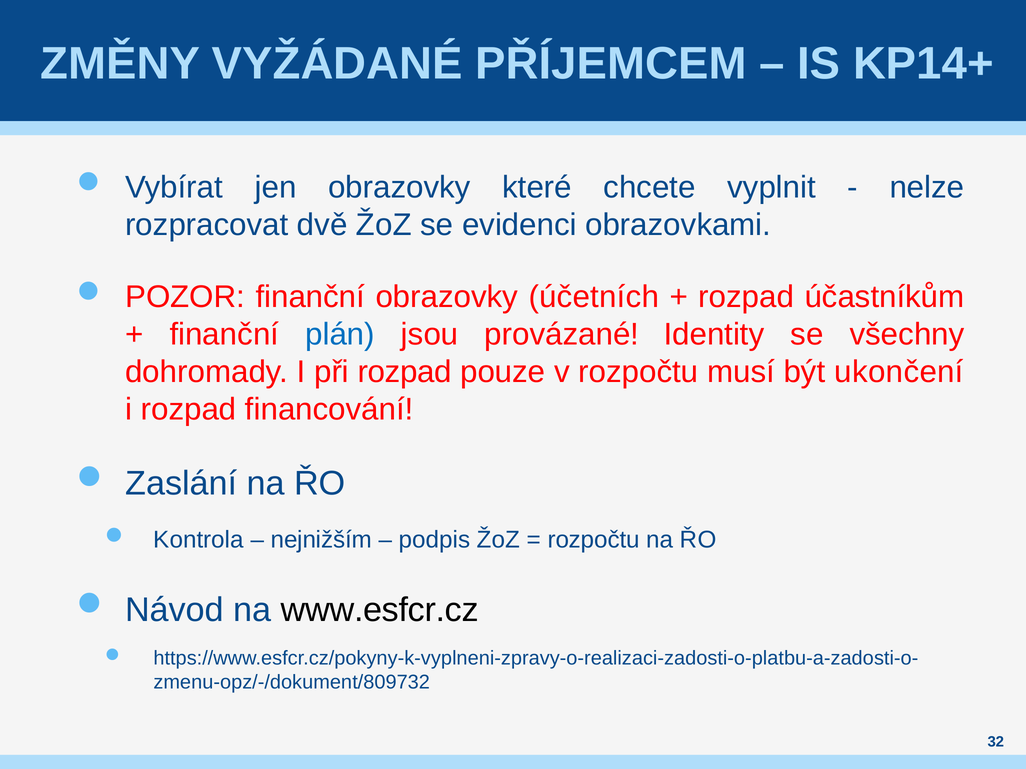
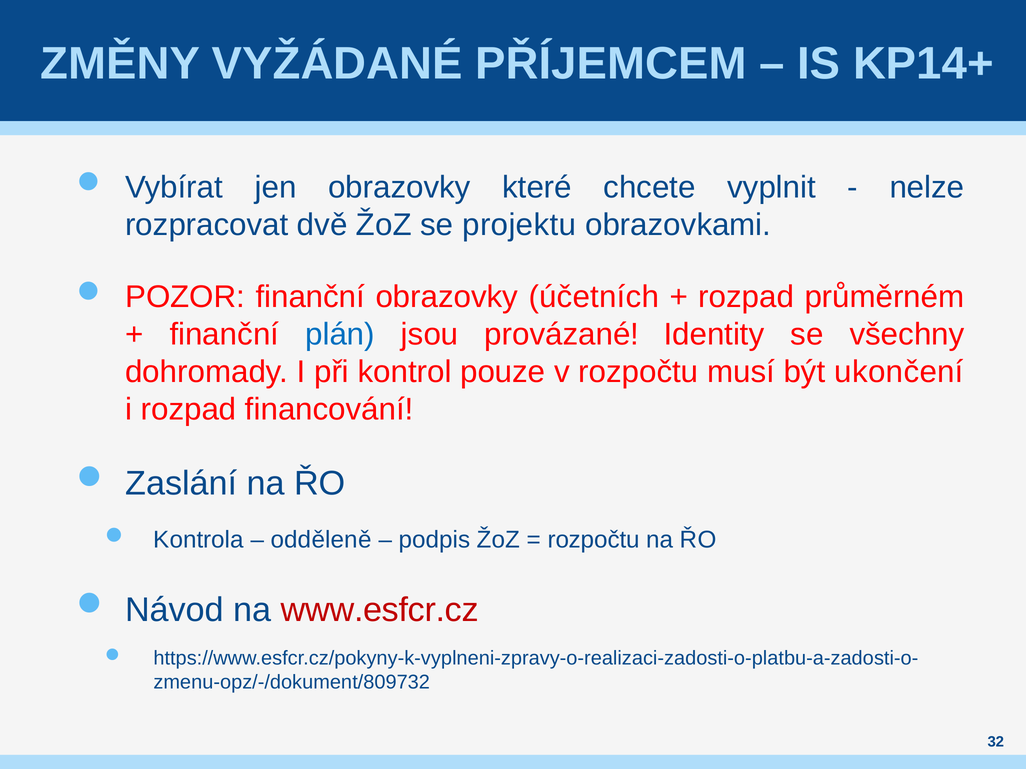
evidenci: evidenci -> projektu (519, 225)
účastníkům: účastníkům -> průměrném (884, 297)
při rozpad: rozpad -> kontrol (405, 372)
nejnižším: nejnižším -> odděleně (321, 540)
www.esfcr.cz colour: black -> red (380, 610)
